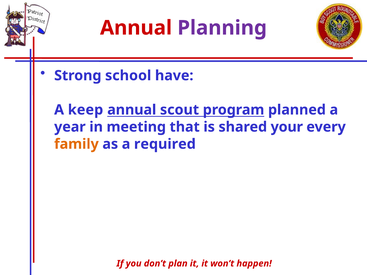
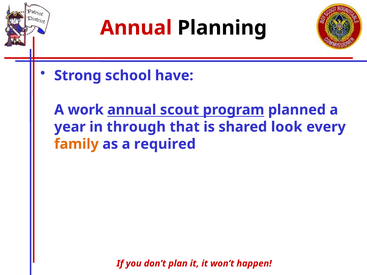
Planning colour: purple -> black (222, 28)
keep: keep -> work (86, 110)
meeting: meeting -> through (136, 127)
your: your -> look (287, 127)
